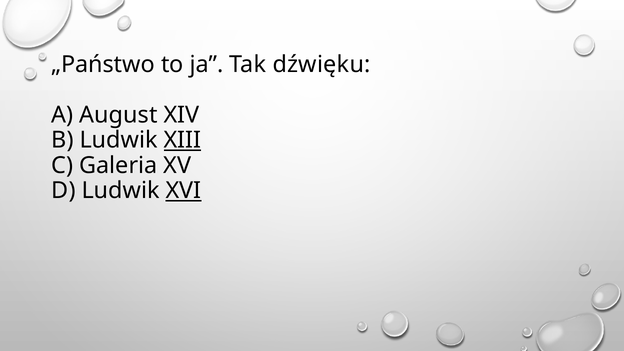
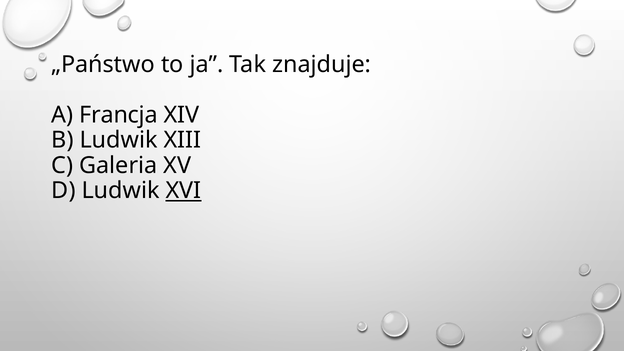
dźwięku: dźwięku -> znajduje (322, 64)
August: August -> Francja (119, 115)
XIII underline: present -> none (183, 140)
